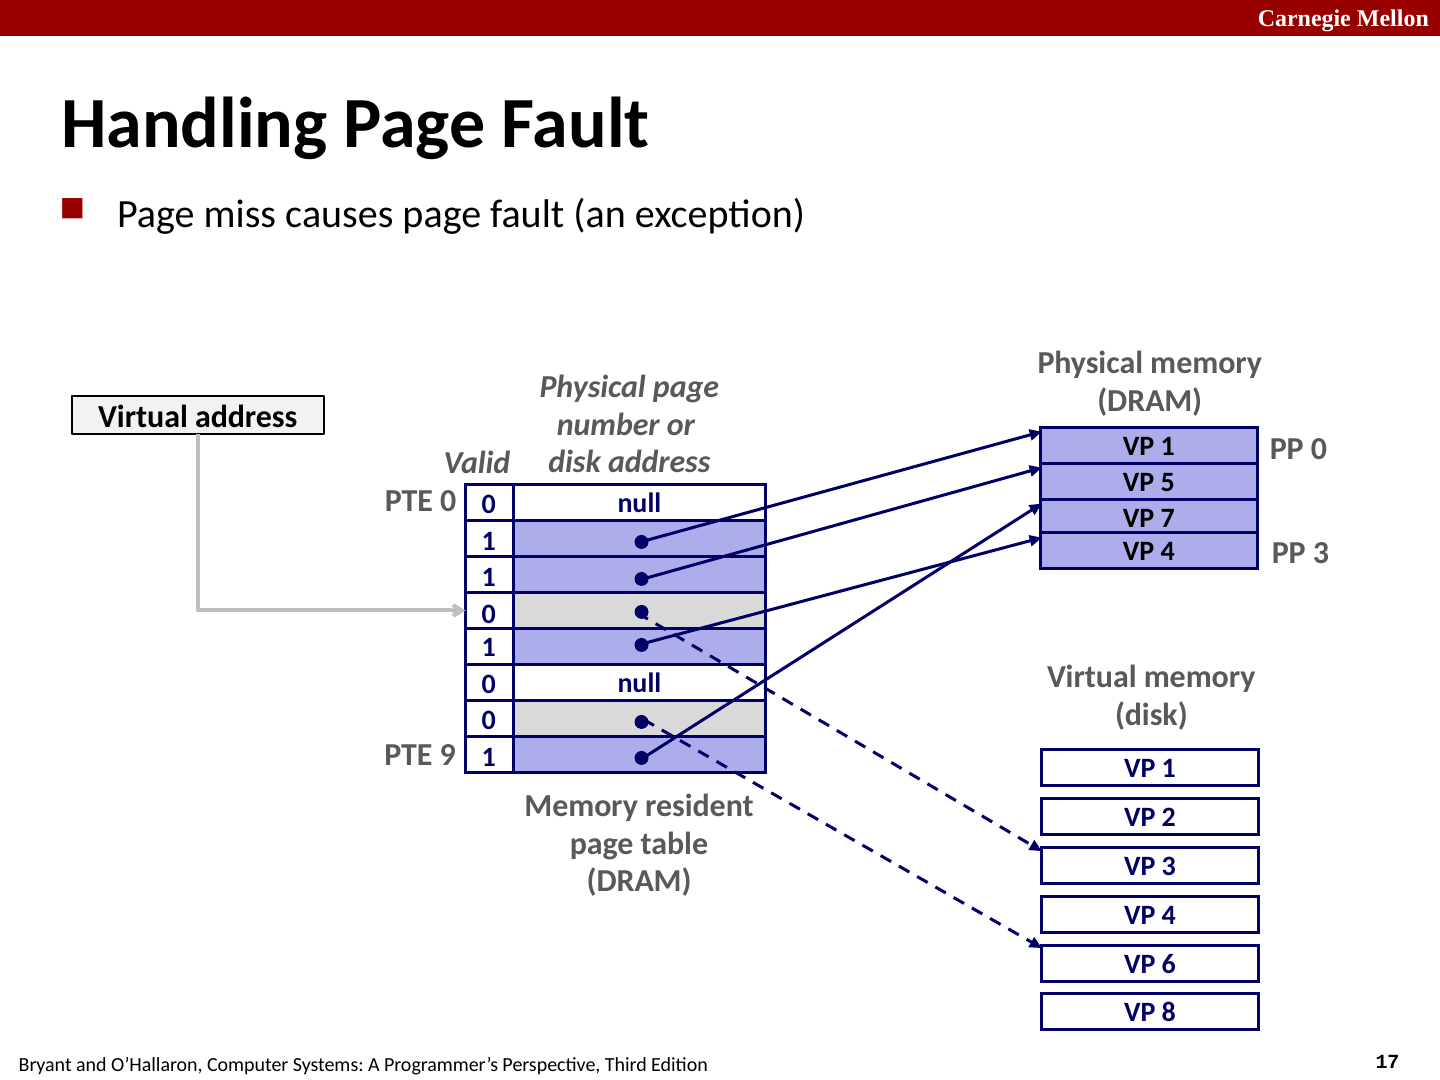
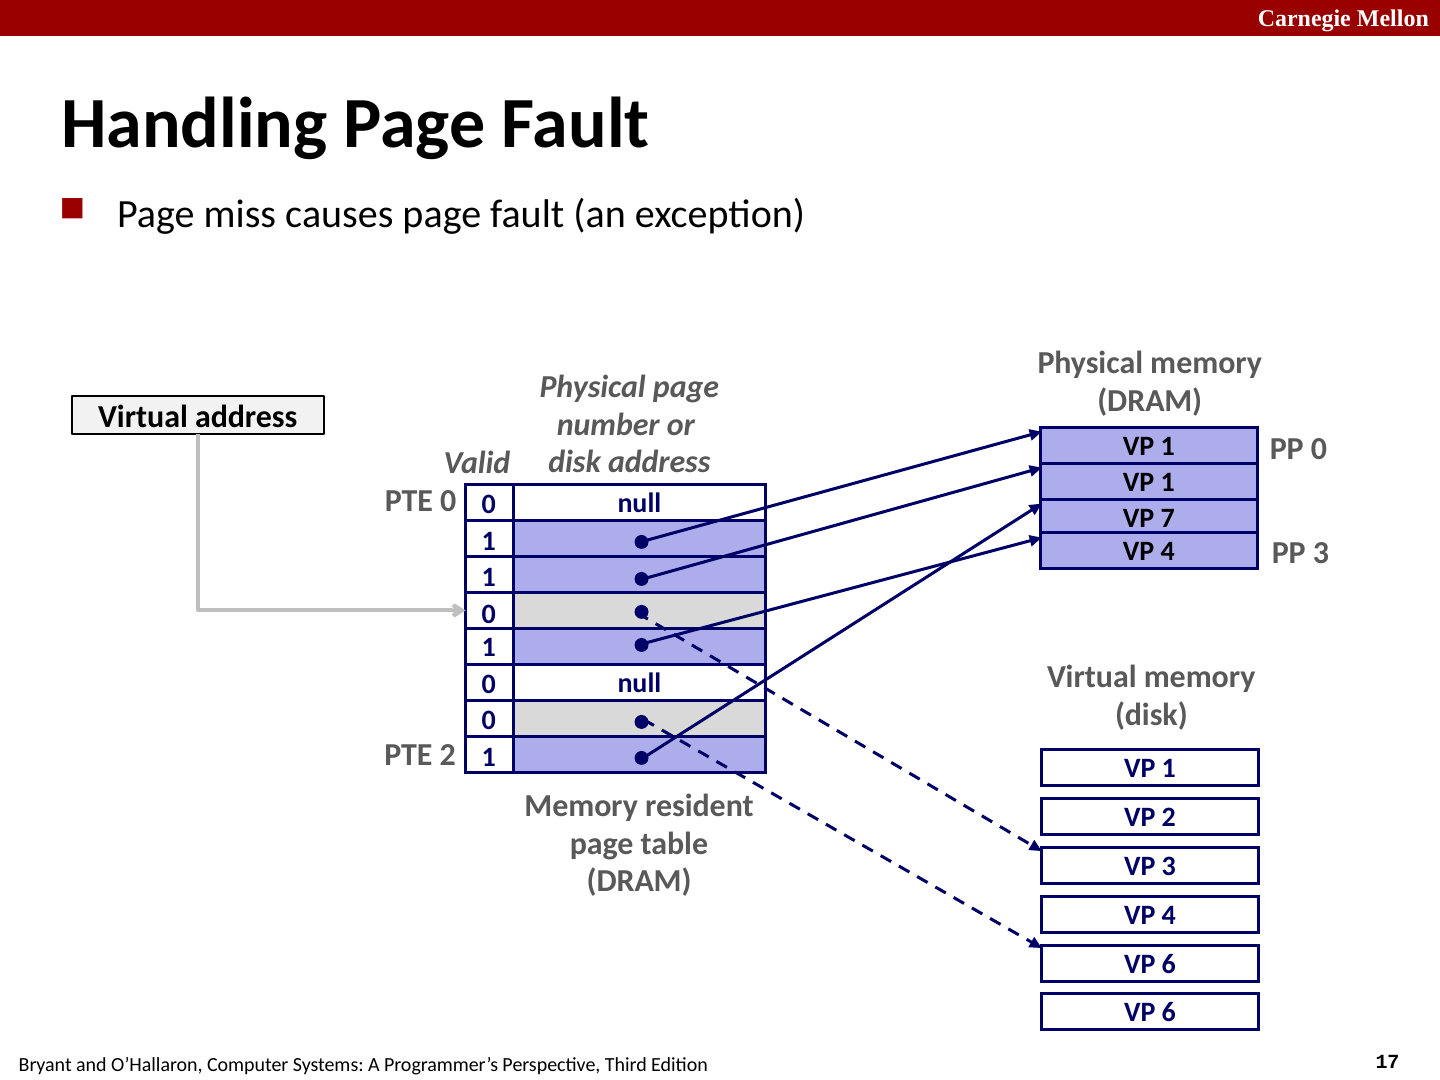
5: 5 -> 1 (1168, 483)
PTE 9: 9 -> 2 (448, 755)
8: 8 -> 6 (1169, 1013)
